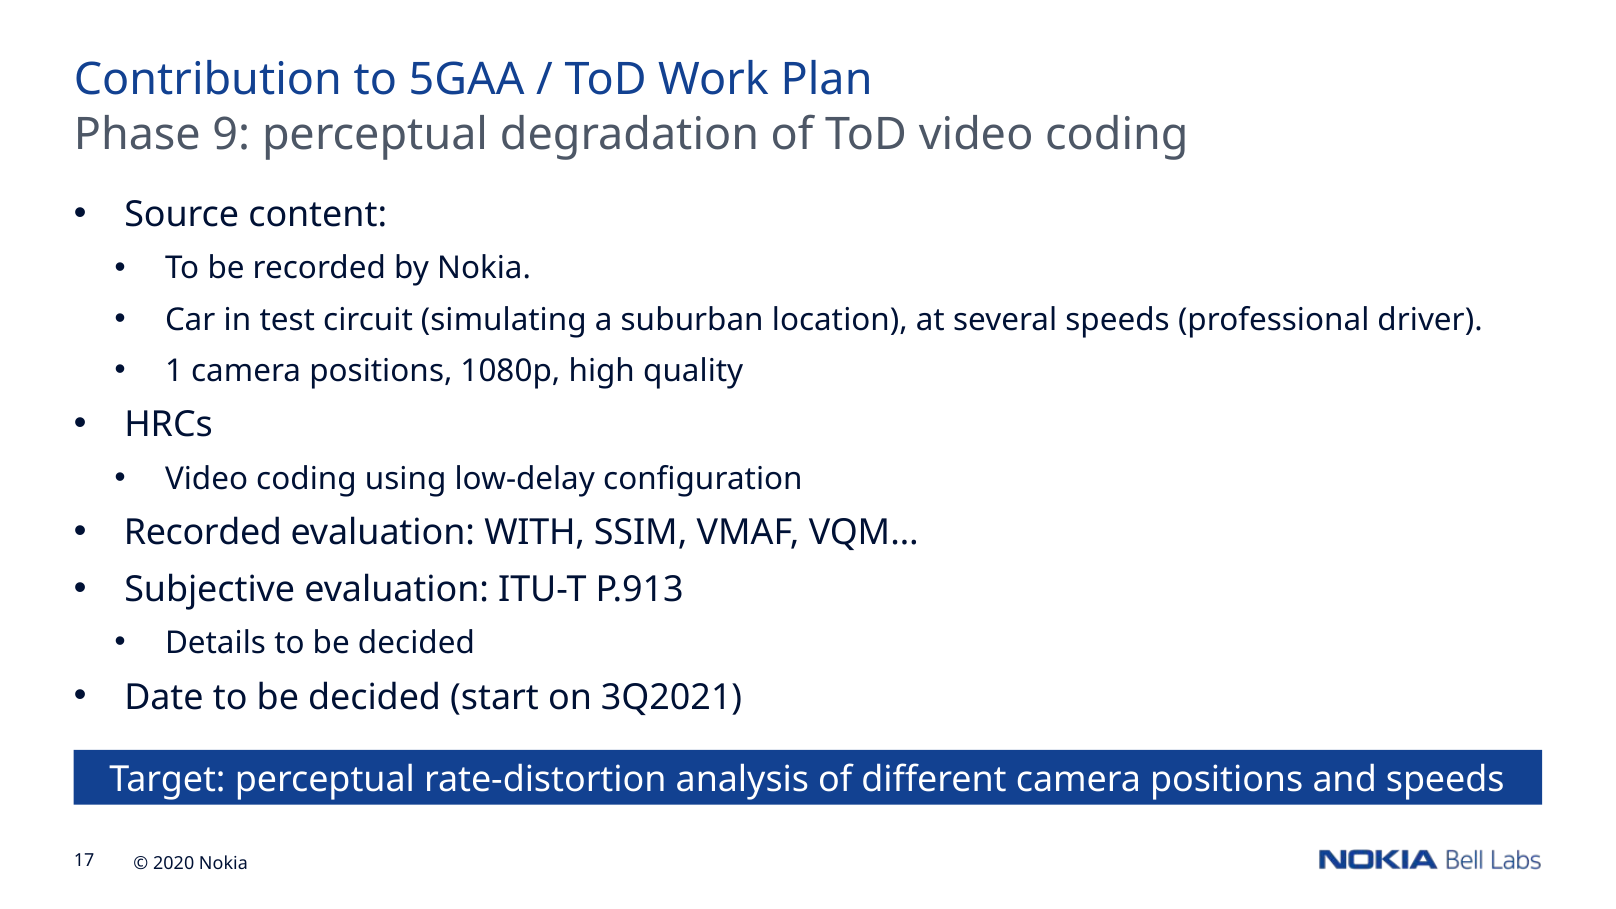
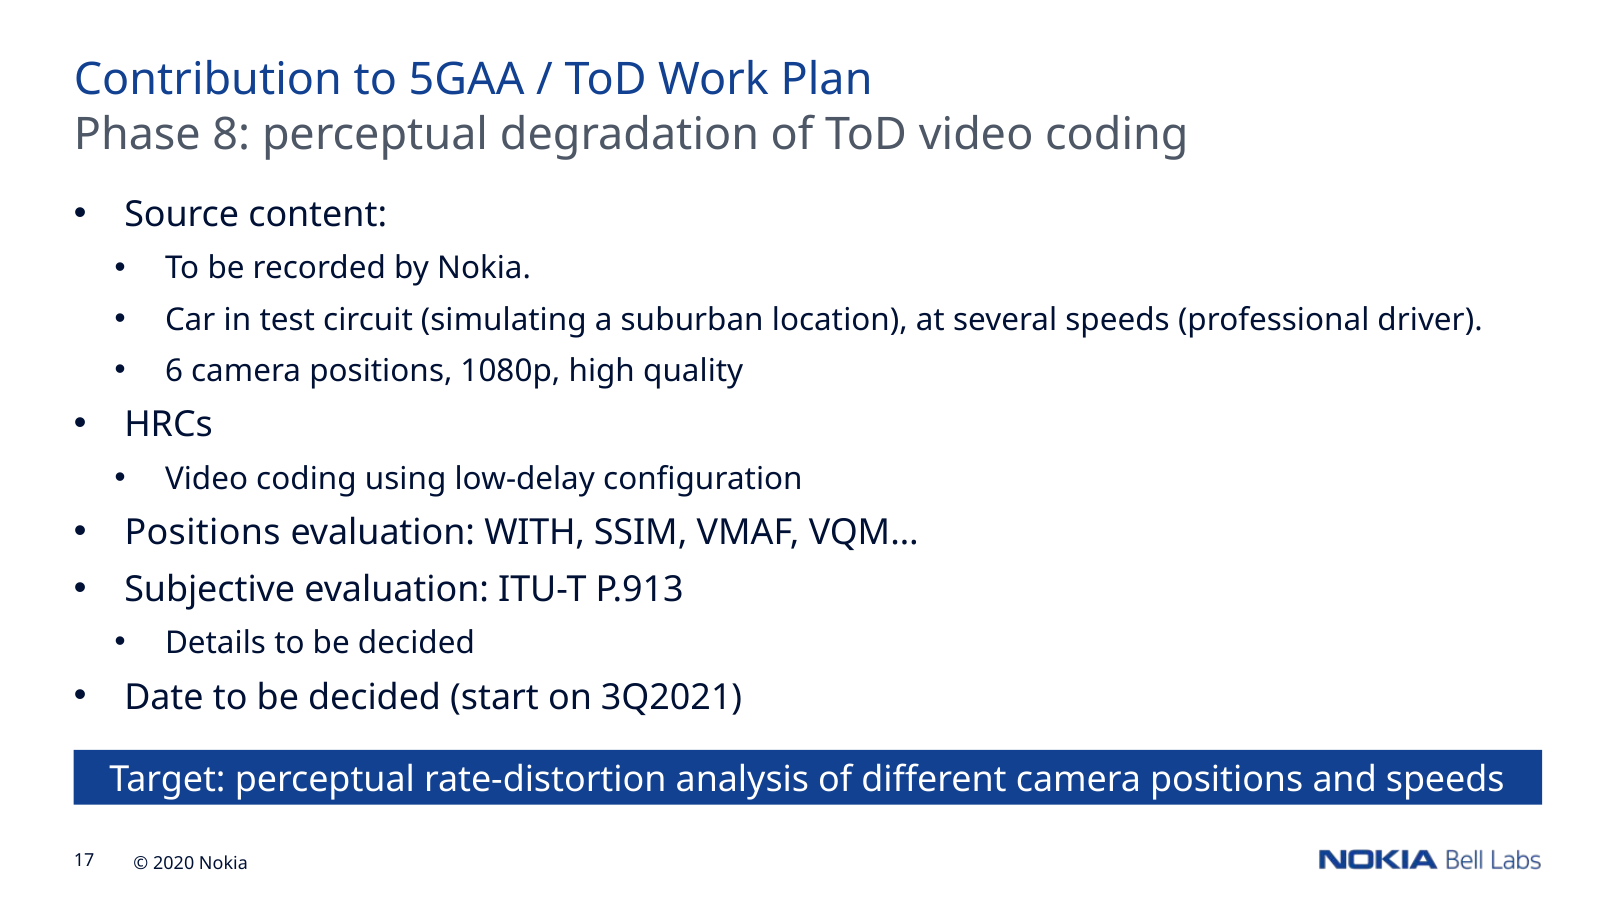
9: 9 -> 8 (231, 134)
1: 1 -> 6 (174, 371)
Recorded: Recorded -> Positions (203, 533)
